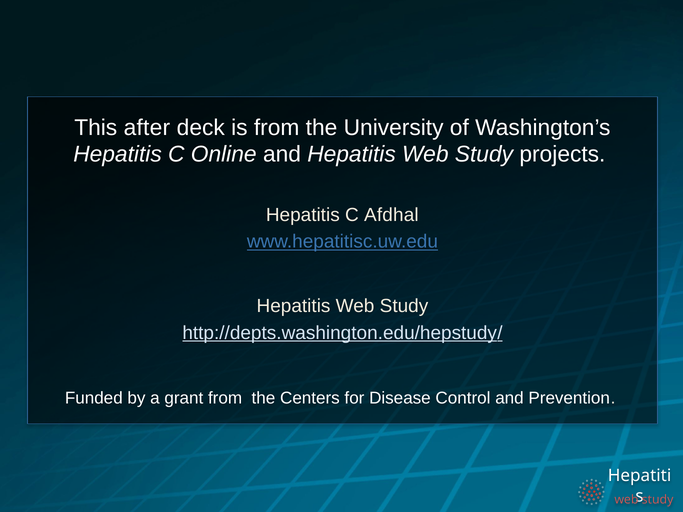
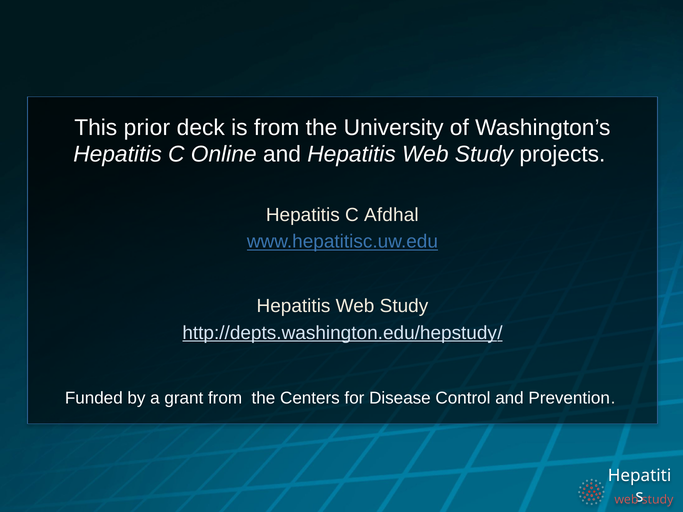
after: after -> prior (147, 128)
